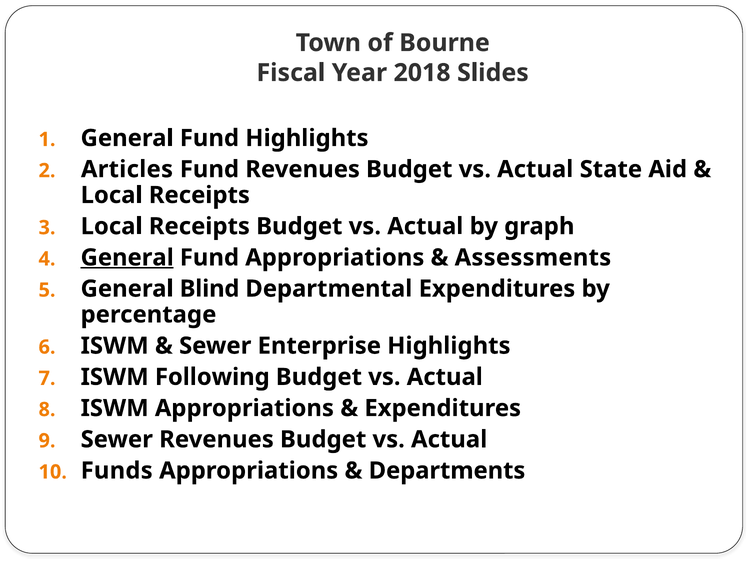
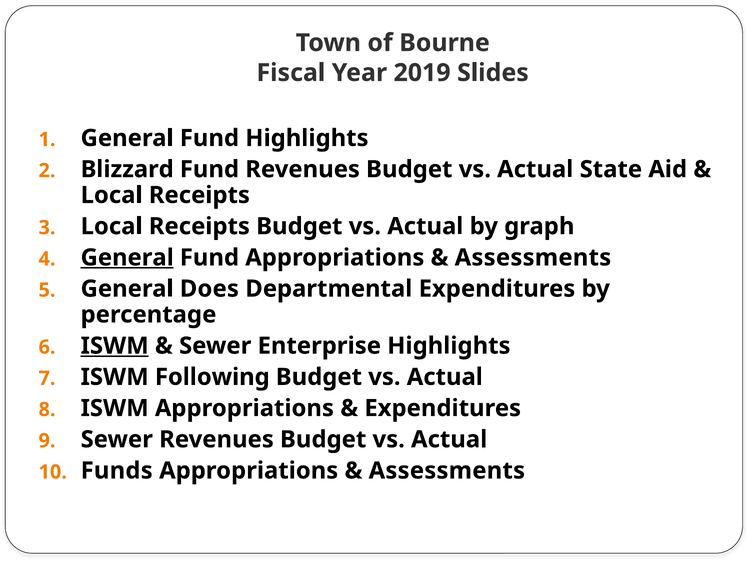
2018: 2018 -> 2019 (422, 73)
Articles: Articles -> Blizzard (127, 169)
Blind: Blind -> Does (209, 289)
ISWM underline: none -> present (115, 346)
Departments: Departments -> Assessments (447, 471)
